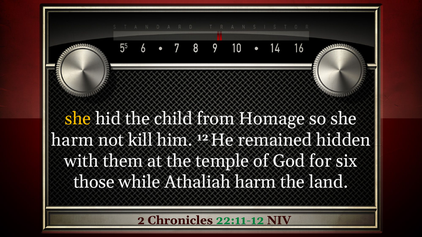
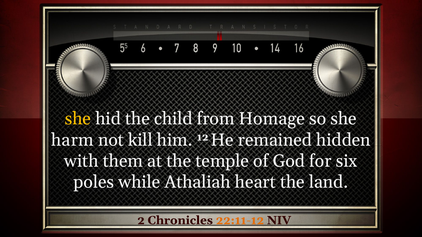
those: those -> poles (94, 182)
Athaliah harm: harm -> heart (255, 182)
22:11-12 colour: green -> orange (240, 221)
